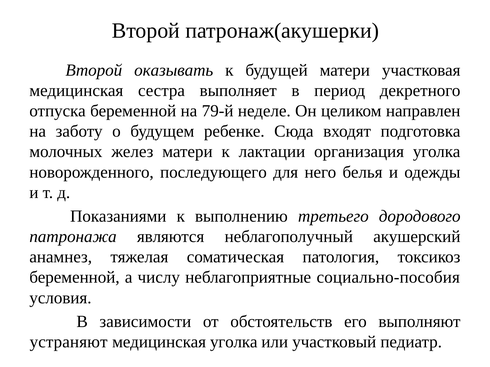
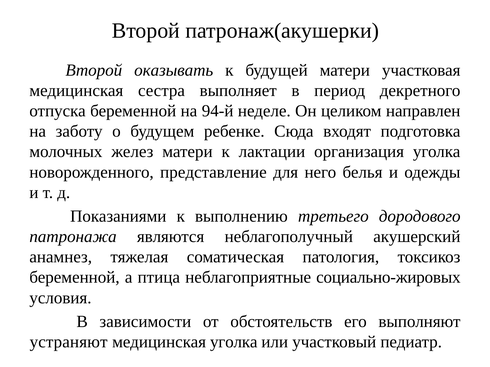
79-й: 79-й -> 94-й (218, 111)
последующего: последующего -> представление (213, 172)
числу: числу -> птица (159, 278)
социально-пособия: социально-пособия -> социально-жировых (388, 278)
